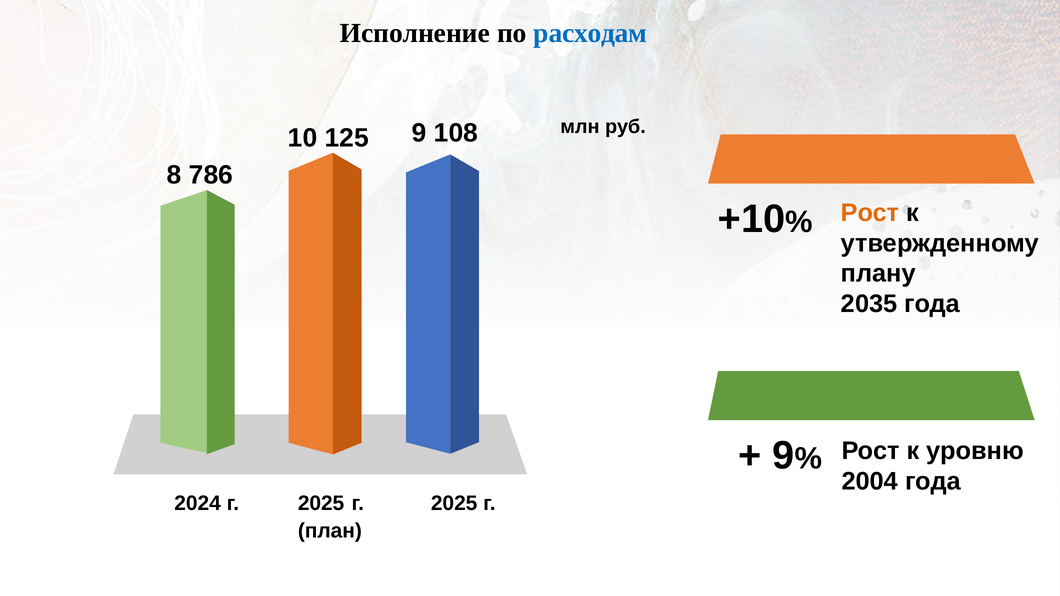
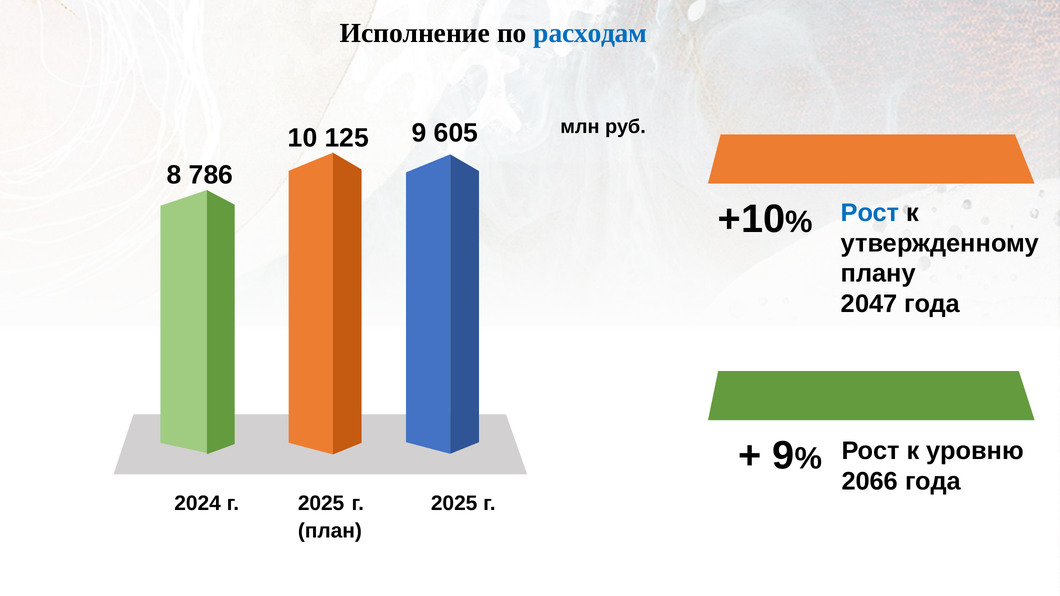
108: 108 -> 605 (456, 133)
Рост colour: orange -> blue (870, 213)
2035: 2035 -> 2047 (869, 304)
2004: 2004 -> 2066 (870, 482)
